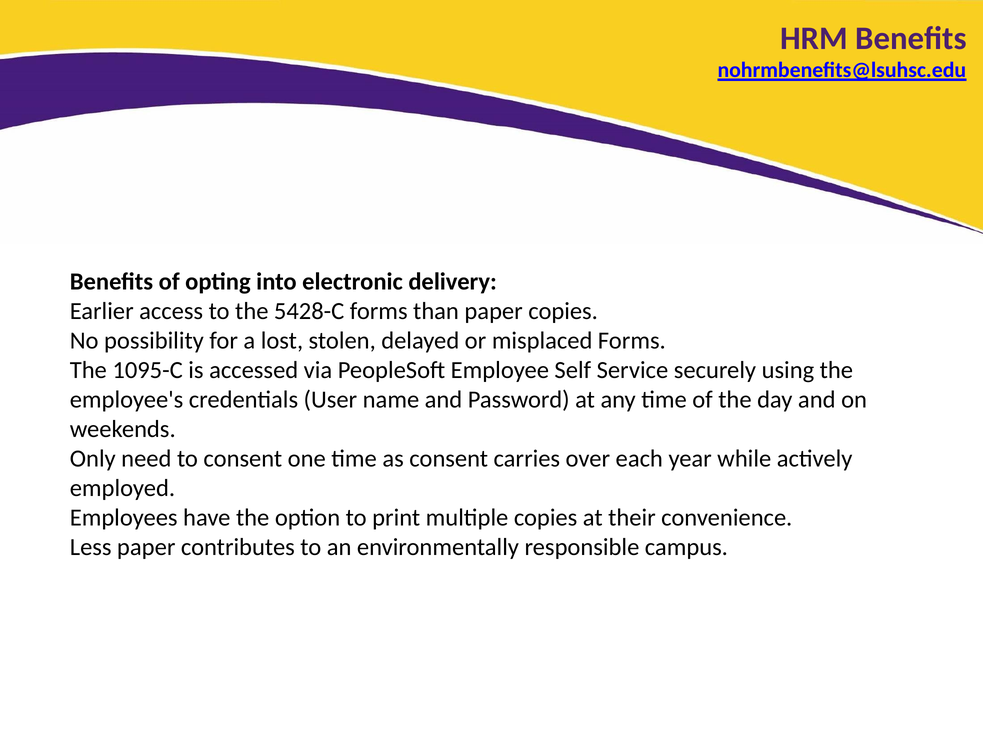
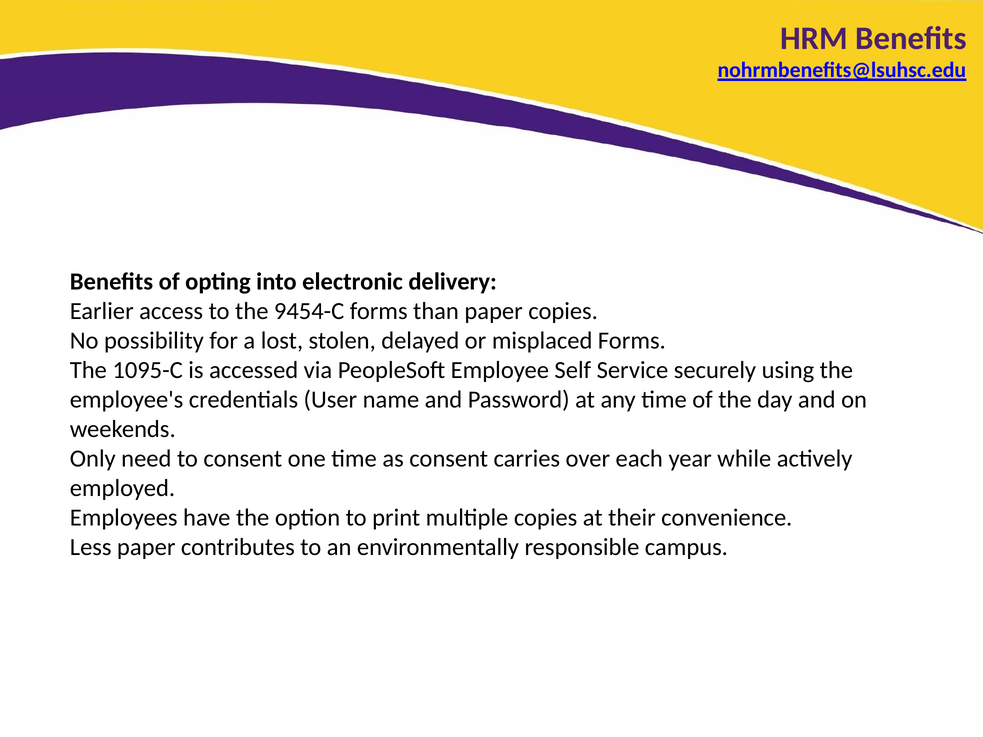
5428-C: 5428-C -> 9454-C (309, 311)
